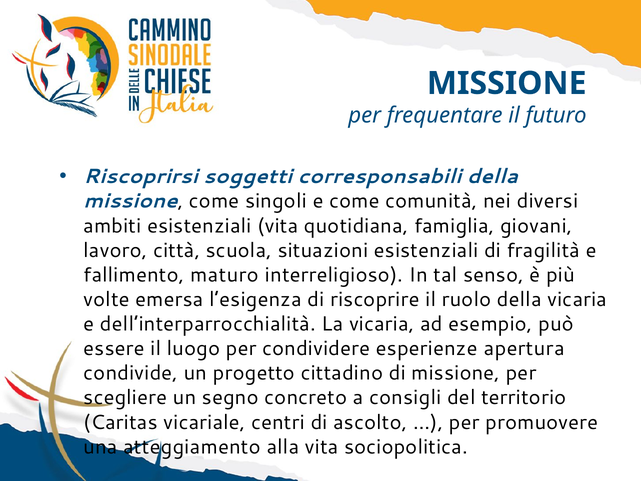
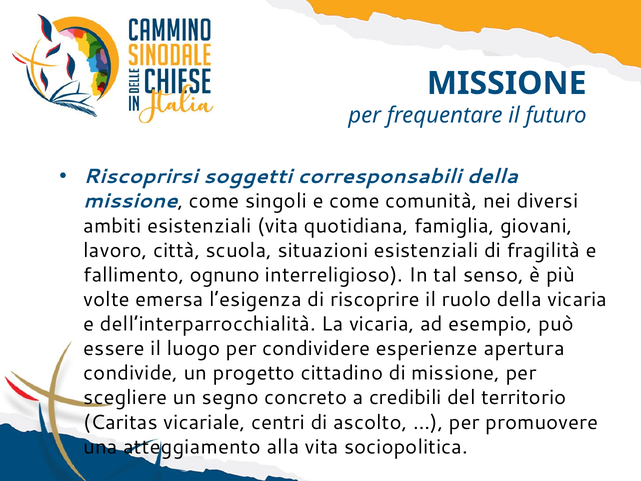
maturo: maturo -> ognuno (225, 275)
consigli: consigli -> credibili (405, 398)
